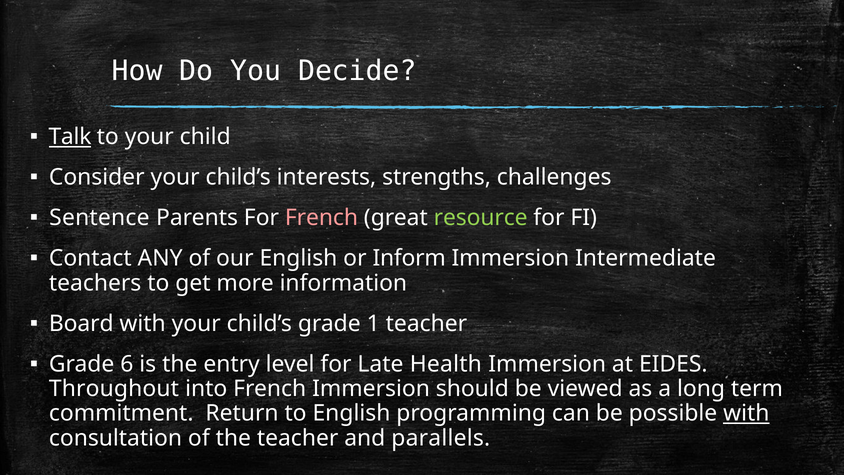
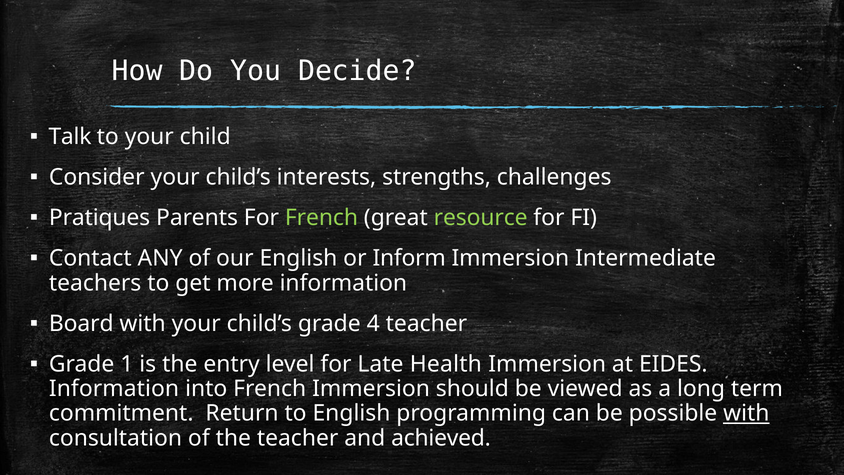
Talk underline: present -> none (70, 137)
Sentence: Sentence -> Pratiques (100, 218)
French colour: pink -> light green (321, 218)
1: 1 -> 4 (373, 323)
6: 6 -> 1 (127, 364)
Throughout: Throughout -> Information (114, 389)
parallels: parallels -> achieved (441, 438)
